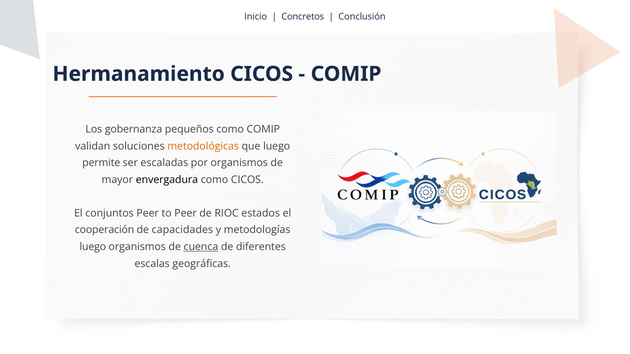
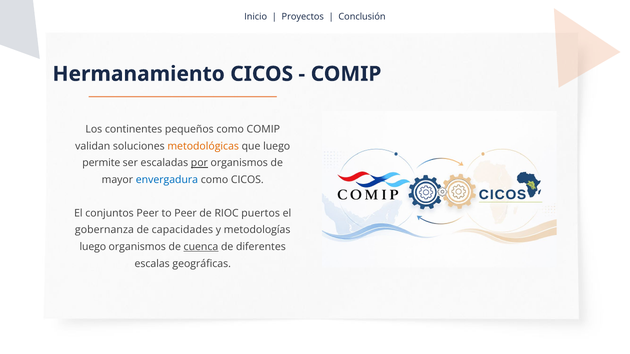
Concretos: Concretos -> Proyectos (303, 17)
gobernanza: gobernanza -> continentes (134, 130)
por underline: none -> present (199, 163)
envergadura colour: black -> blue (167, 180)
estados: estados -> puertos (261, 213)
cooperación: cooperación -> gobernanza (104, 230)
